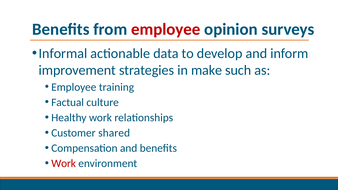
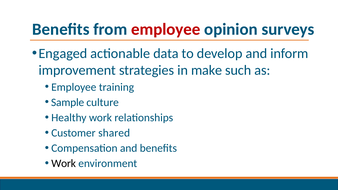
Informal: Informal -> Engaged (63, 53)
Factual: Factual -> Sample (68, 102)
Work colour: red -> black (64, 164)
